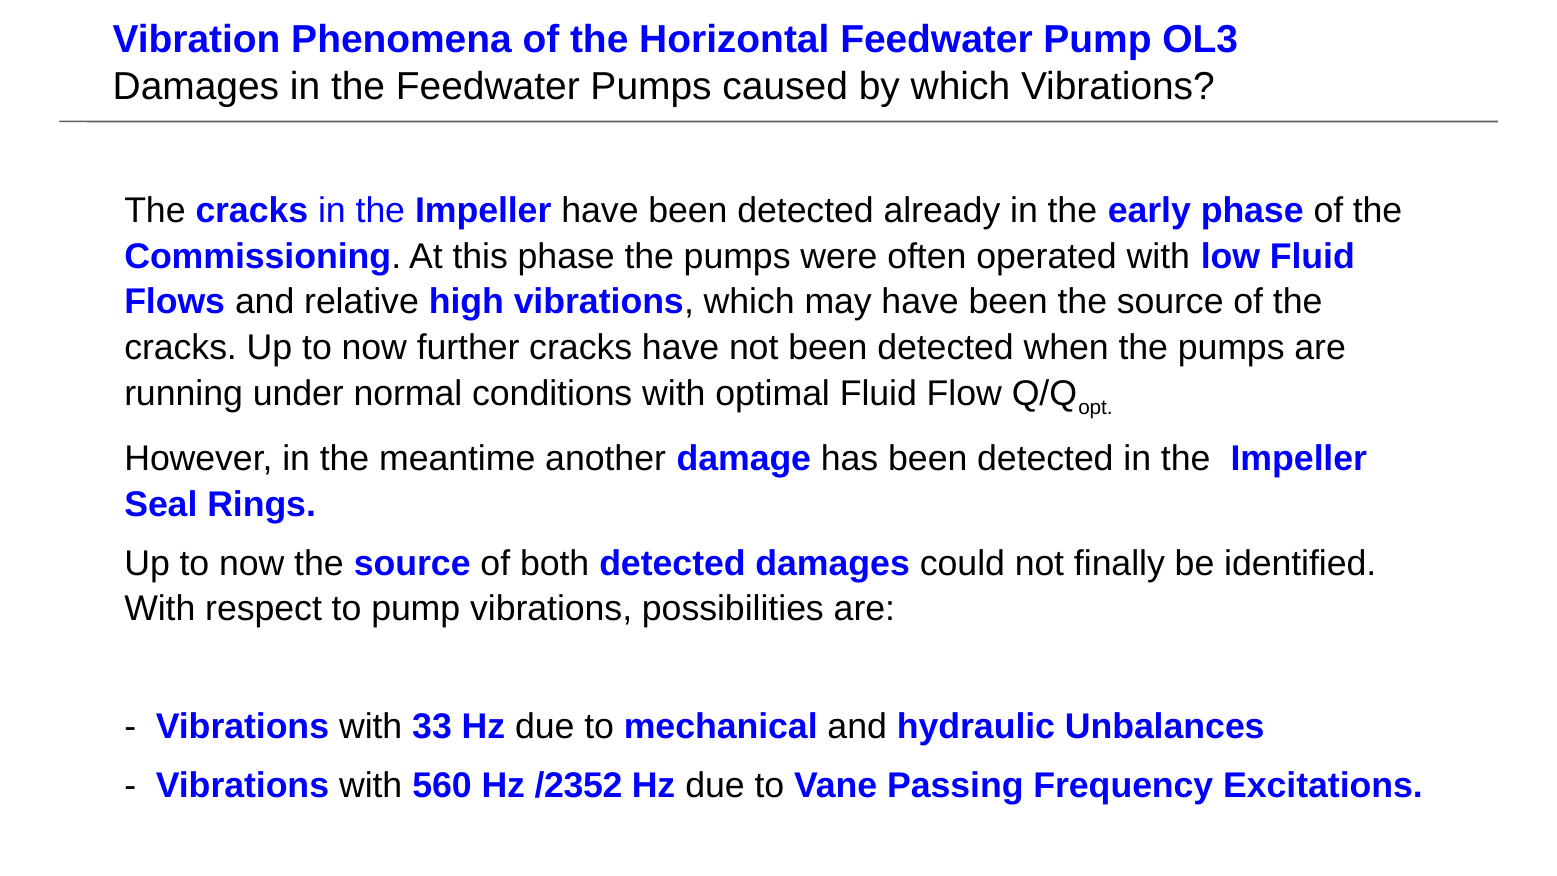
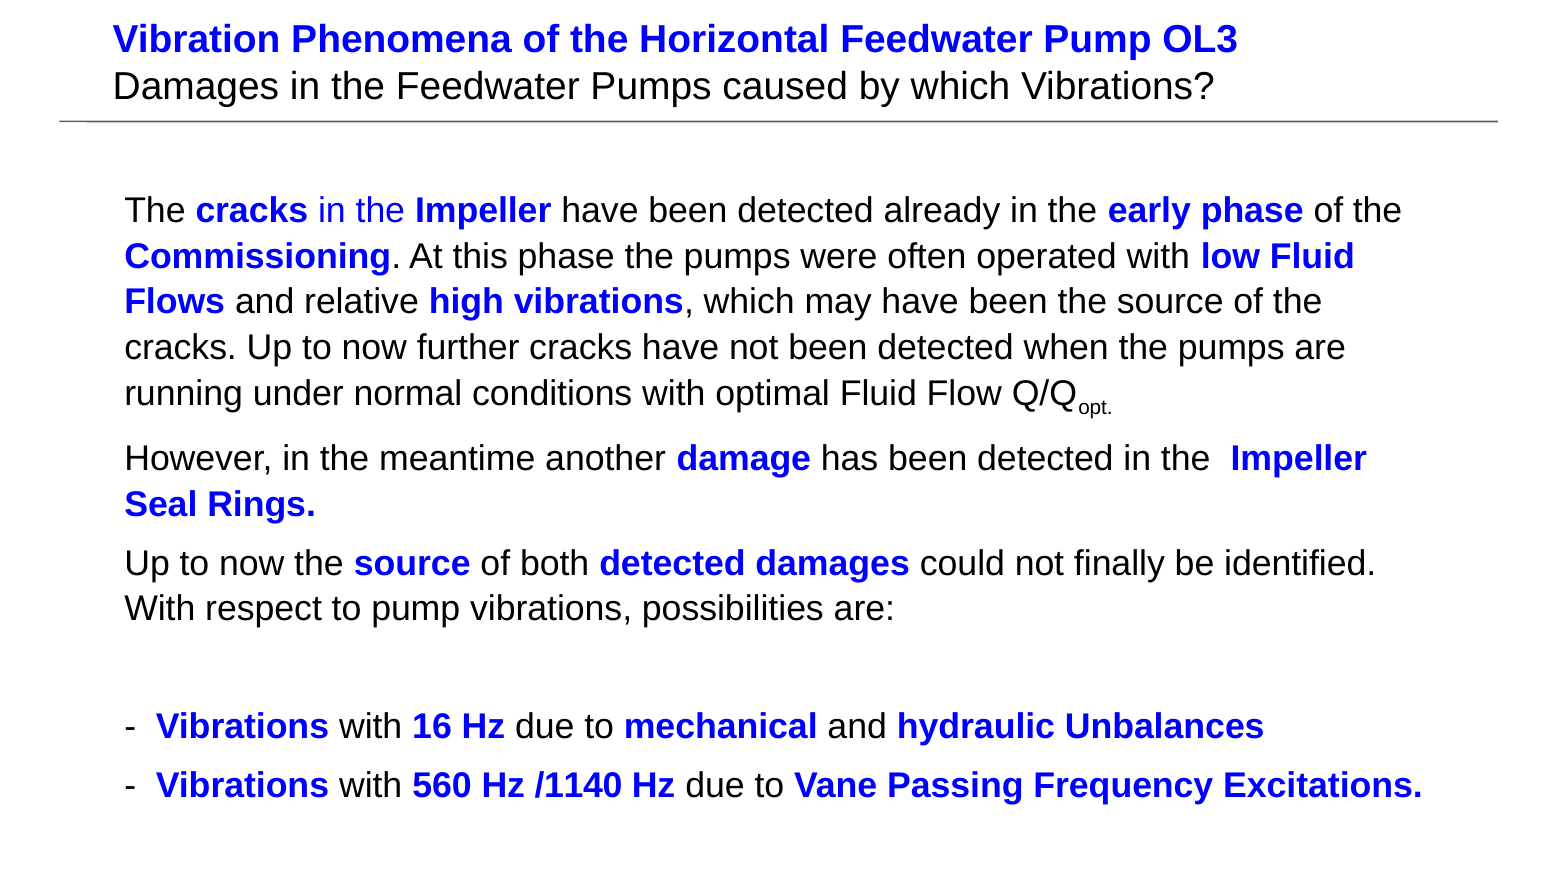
33: 33 -> 16 (432, 727)
/2352: /2352 -> /1140 (579, 785)
